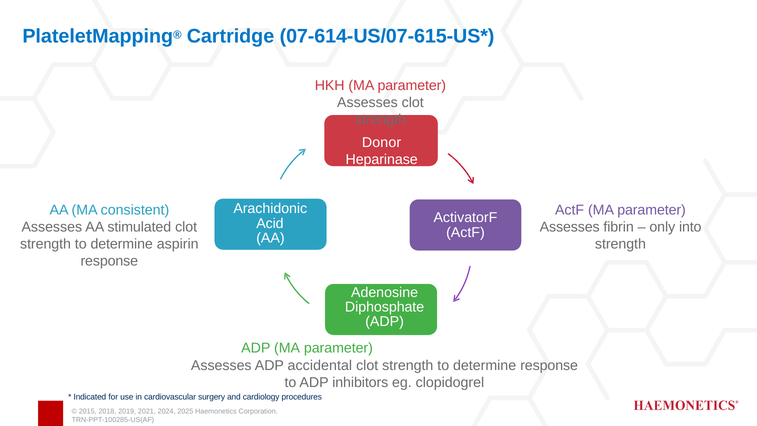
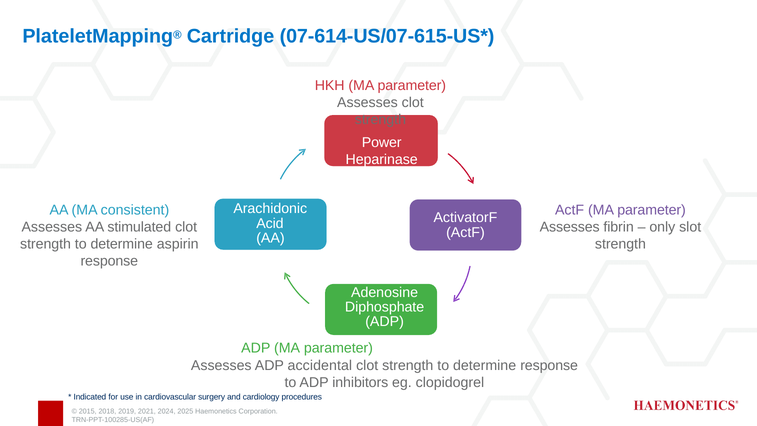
Donor: Donor -> Power (382, 143)
into: into -> slot (690, 227)
